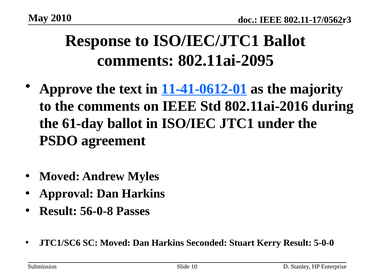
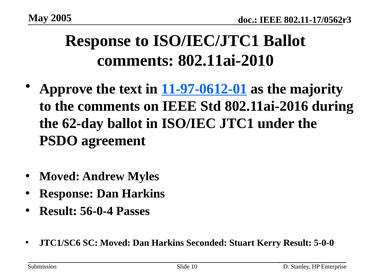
2010: 2010 -> 2005 (61, 18)
802.11ai-2095: 802.11ai-2095 -> 802.11ai-2010 (226, 61)
11-41-0612-01: 11-41-0612-01 -> 11-97-0612-01 (204, 89)
61-day: 61-day -> 62-day (83, 123)
Approval: Approval -> Response (66, 194)
56-0-8: 56-0-8 -> 56-0-4 (97, 211)
